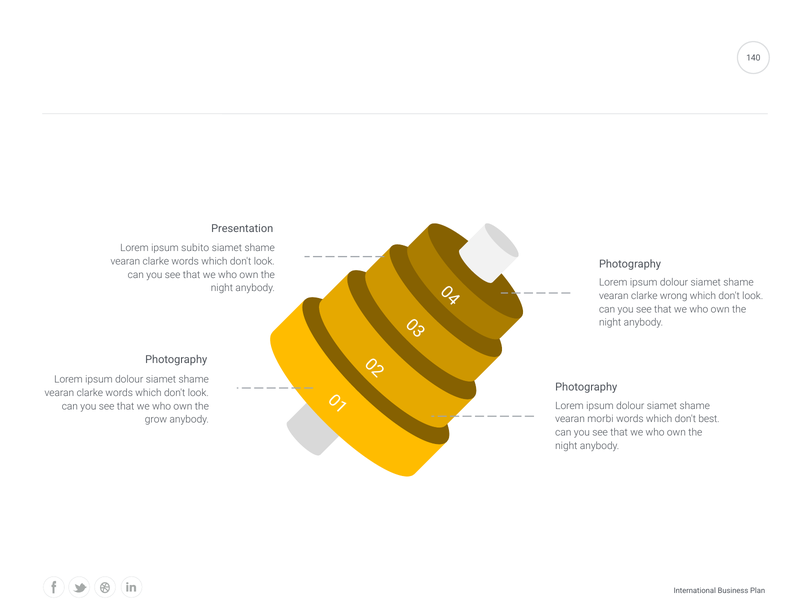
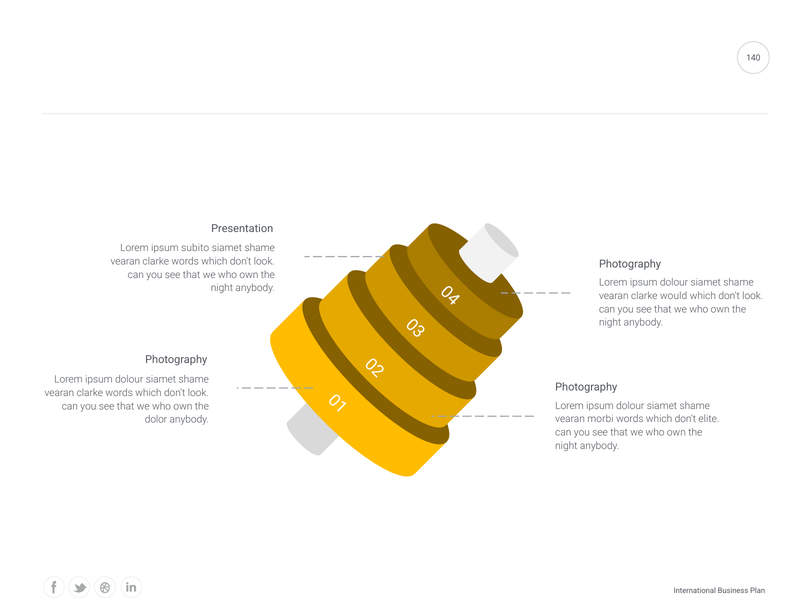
wrong: wrong -> would (674, 296)
best: best -> elite (709, 419)
grow: grow -> dolor (156, 419)
